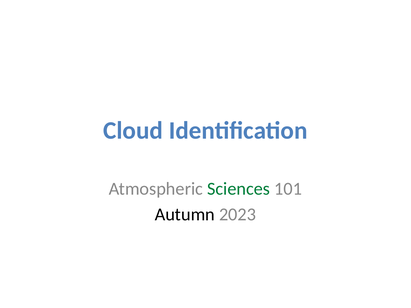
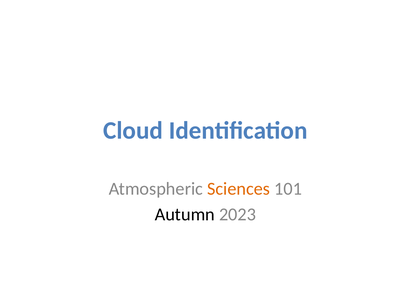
Sciences colour: green -> orange (239, 189)
